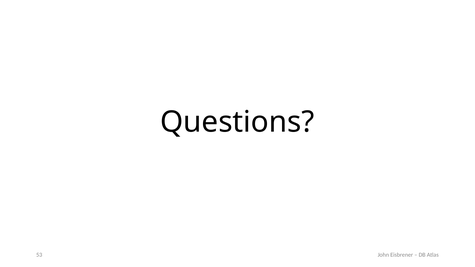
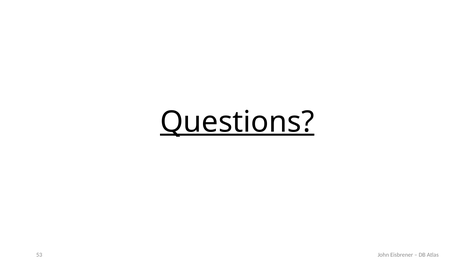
Questions underline: none -> present (237, 122)
